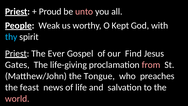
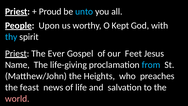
unto colour: pink -> light blue (84, 12)
Weak: Weak -> Upon (49, 25)
Find: Find -> Feet (133, 53)
Gates: Gates -> Name (17, 65)
from colour: pink -> light blue (151, 65)
Tongue: Tongue -> Heights (99, 76)
